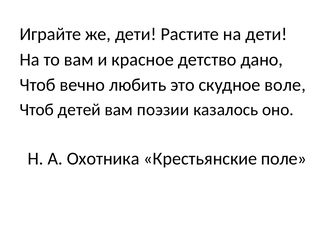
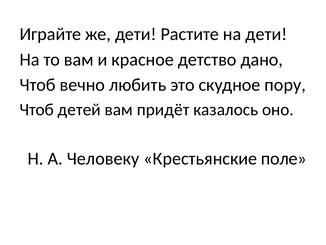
воле: воле -> пору (285, 85)
поэзии: поэзии -> придёт (163, 109)
Охотника: Охотника -> Человеку (103, 158)
